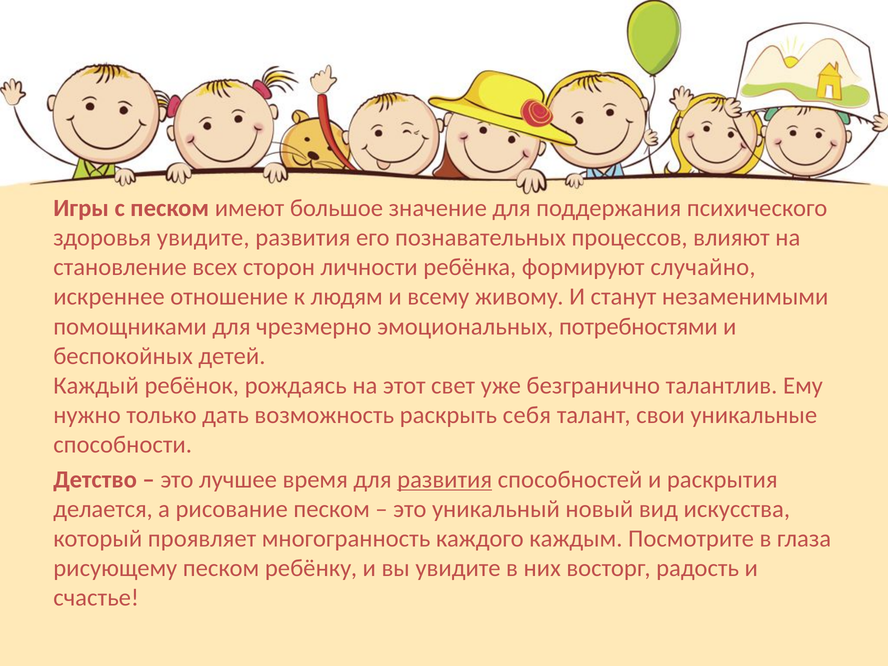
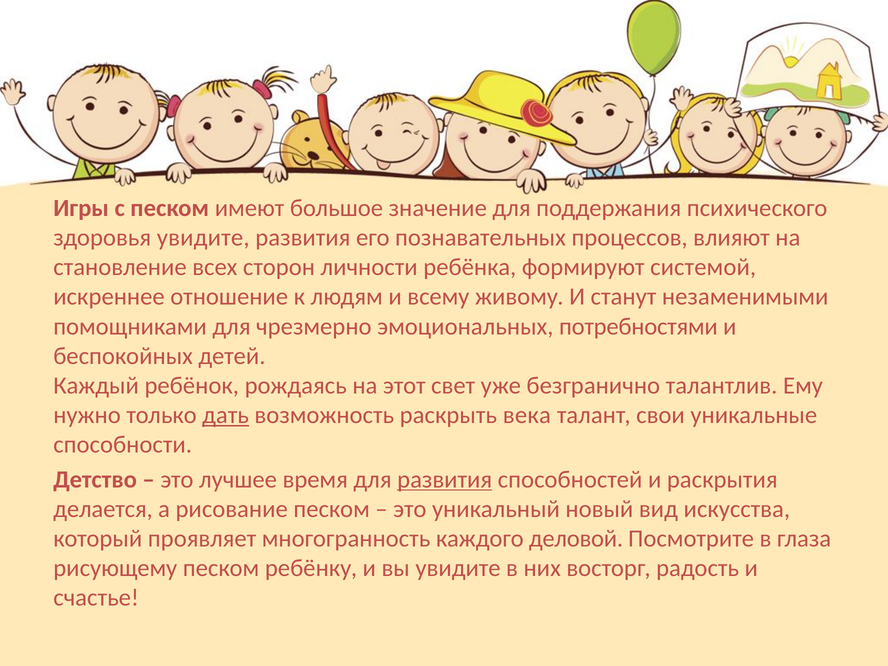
случайно: случайно -> системой (703, 267)
дать underline: none -> present (226, 415)
себя: себя -> века (527, 415)
каждым: каждым -> деловой (576, 539)
